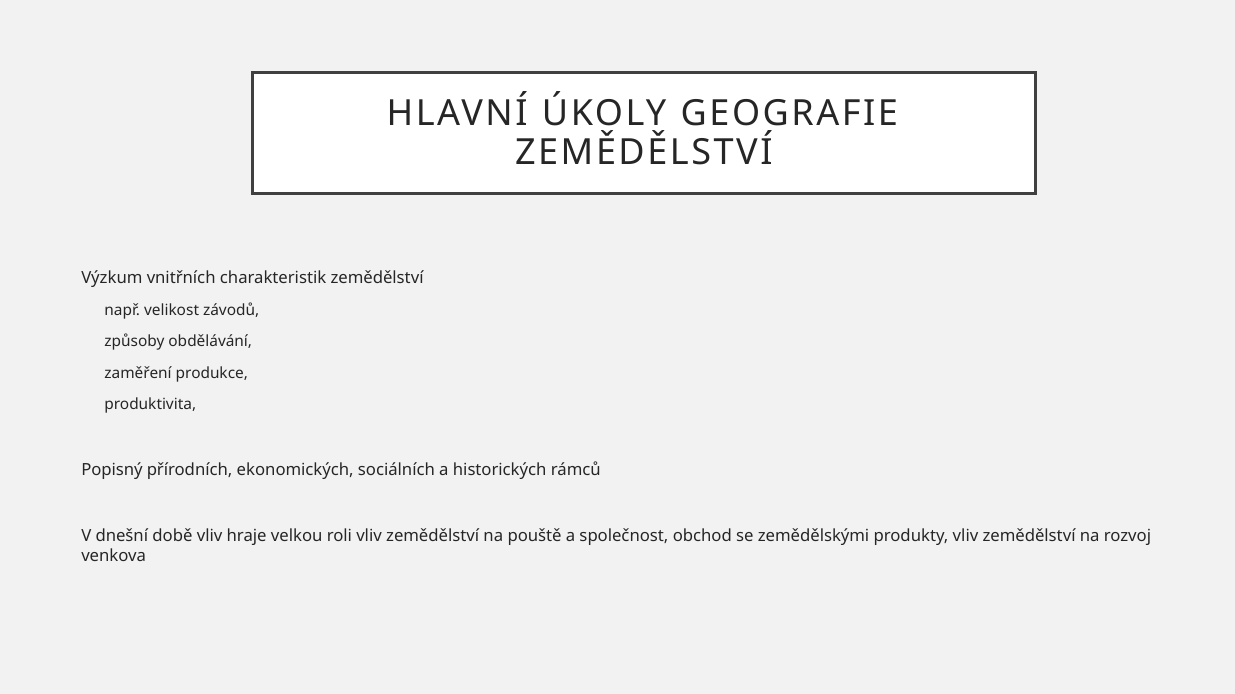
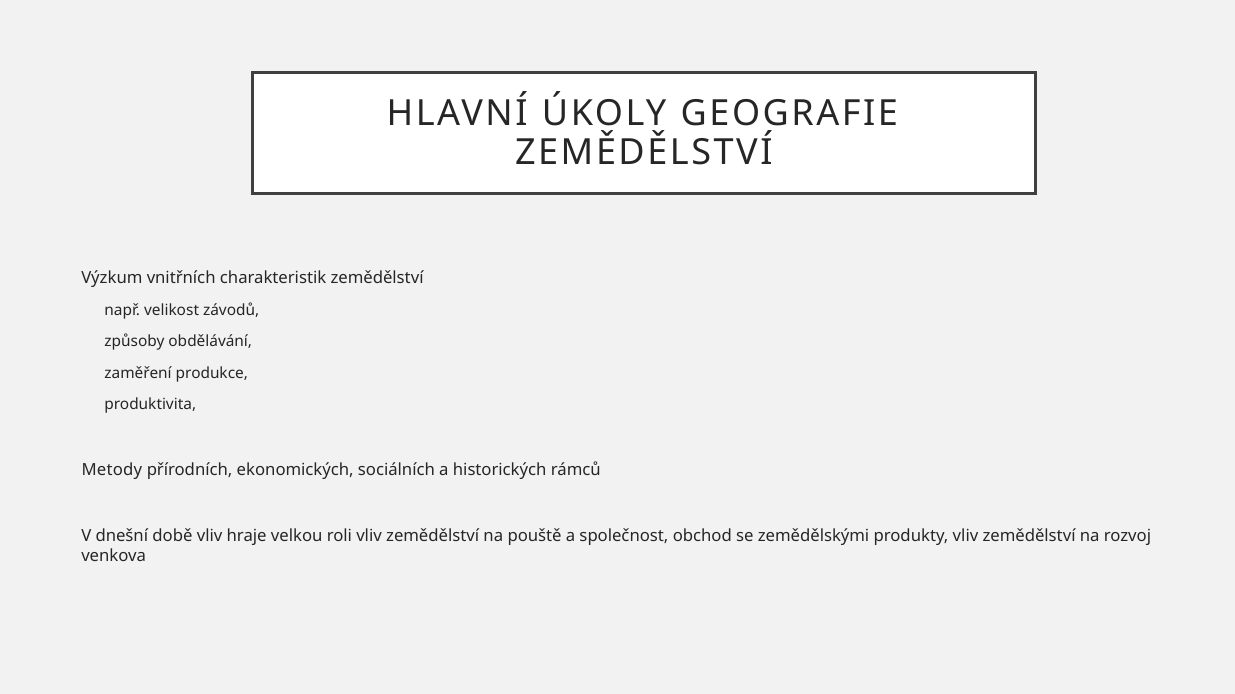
Popisný: Popisný -> Metody (112, 470)
